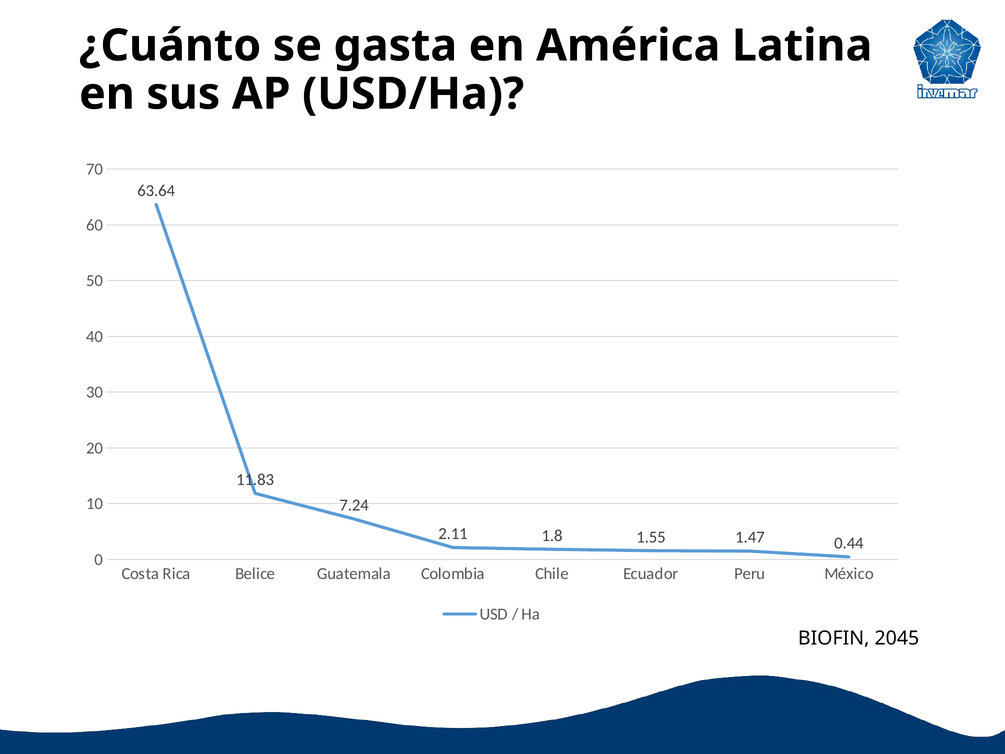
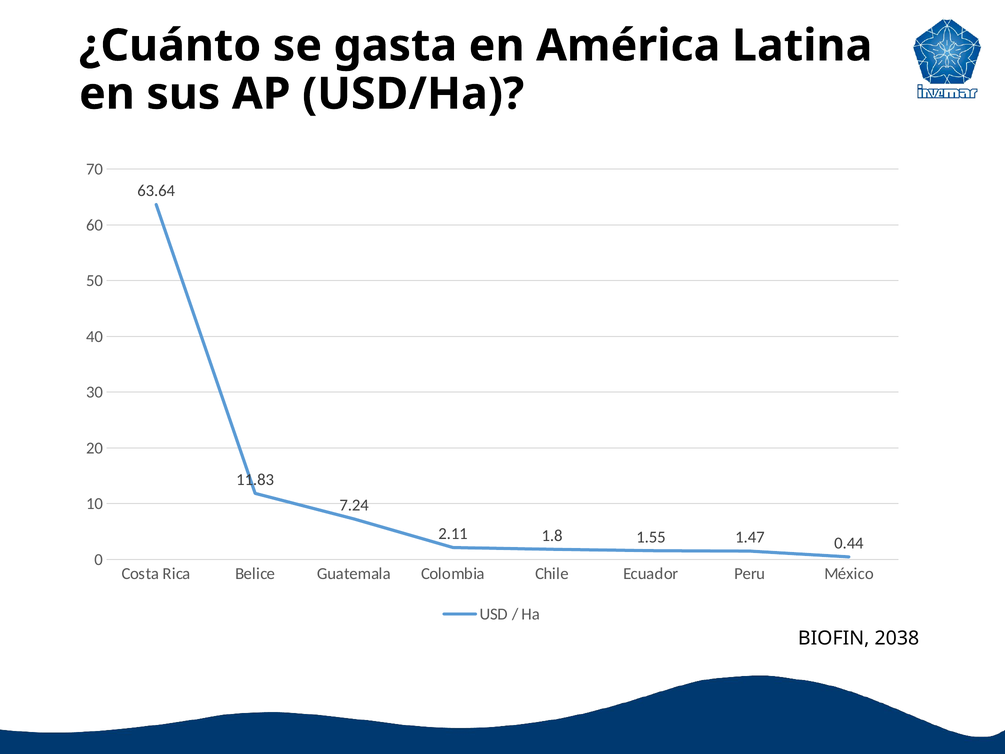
2045: 2045 -> 2038 (897, 638)
